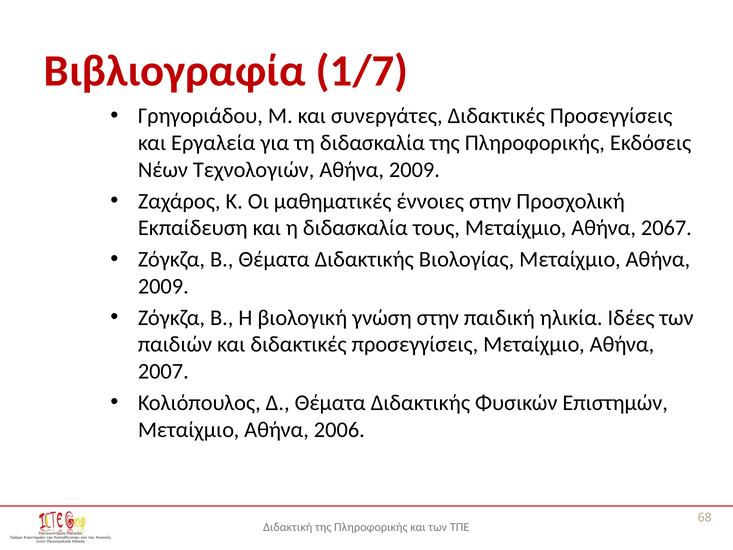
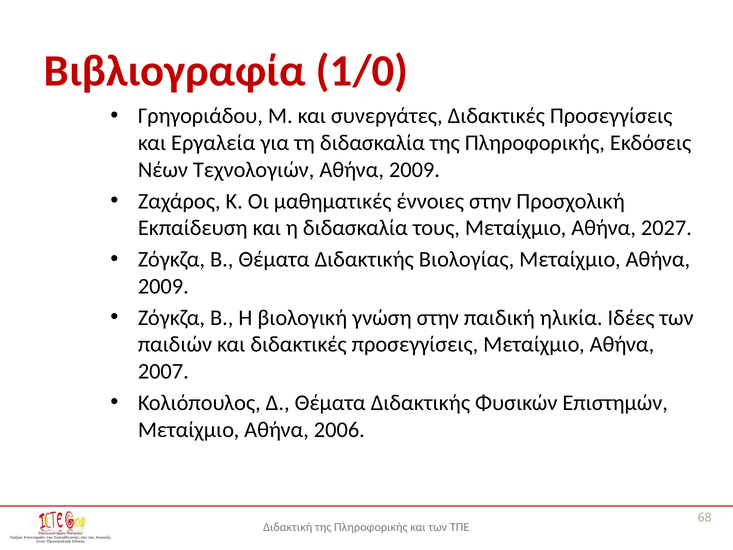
1/7: 1/7 -> 1/0 (362, 71)
2067: 2067 -> 2027 (666, 228)
